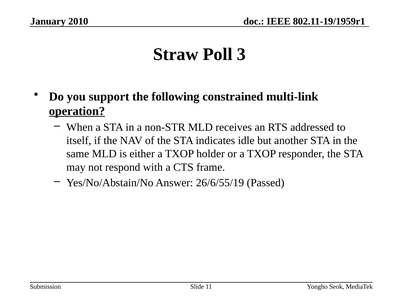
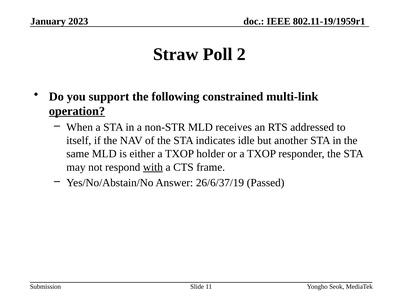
2010: 2010 -> 2023 (78, 21)
3: 3 -> 2 (241, 54)
with underline: none -> present (153, 167)
26/6/55/19: 26/6/55/19 -> 26/6/37/19 (220, 183)
